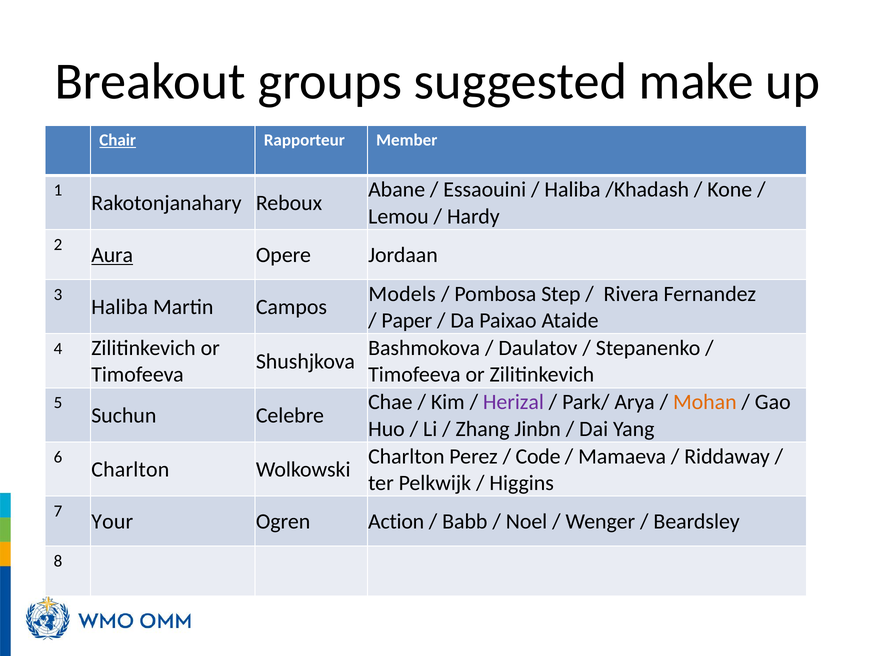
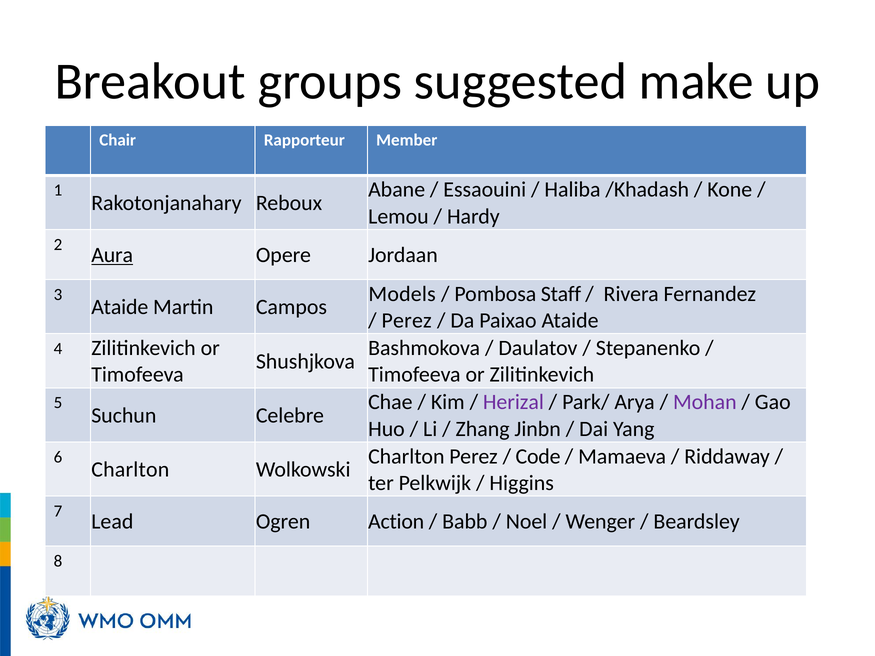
Chair underline: present -> none (118, 140)
Step: Step -> Staff (561, 294)
Haliba: Haliba -> Ataide (120, 307)
Paper: Paper -> Perez (407, 321)
Mohan colour: orange -> purple (705, 402)
Your: Your -> Lead (112, 522)
